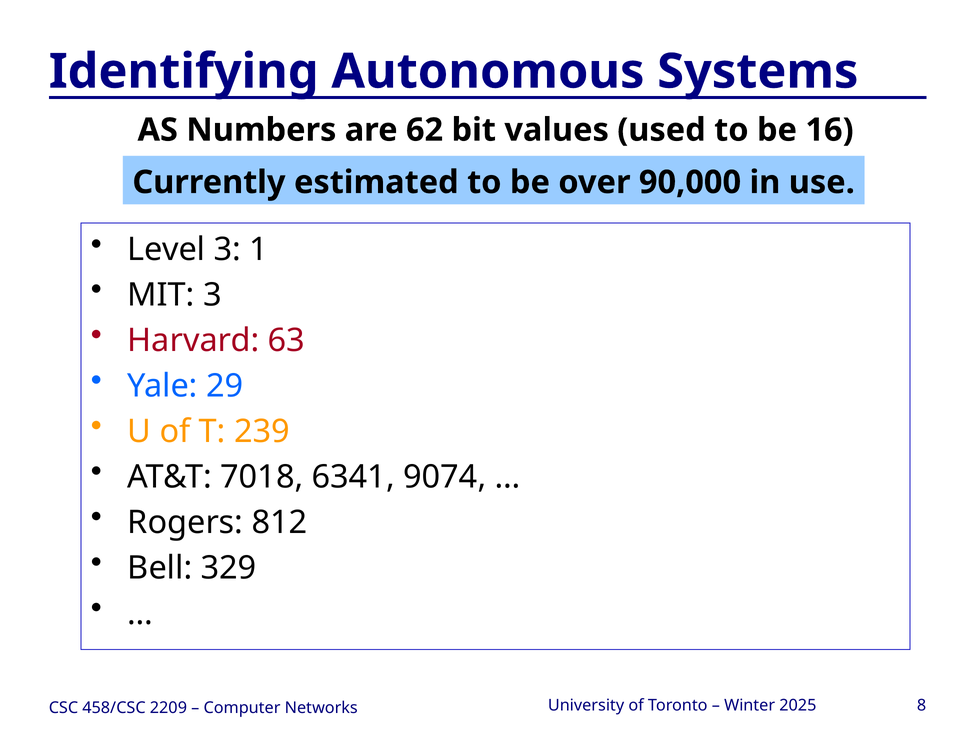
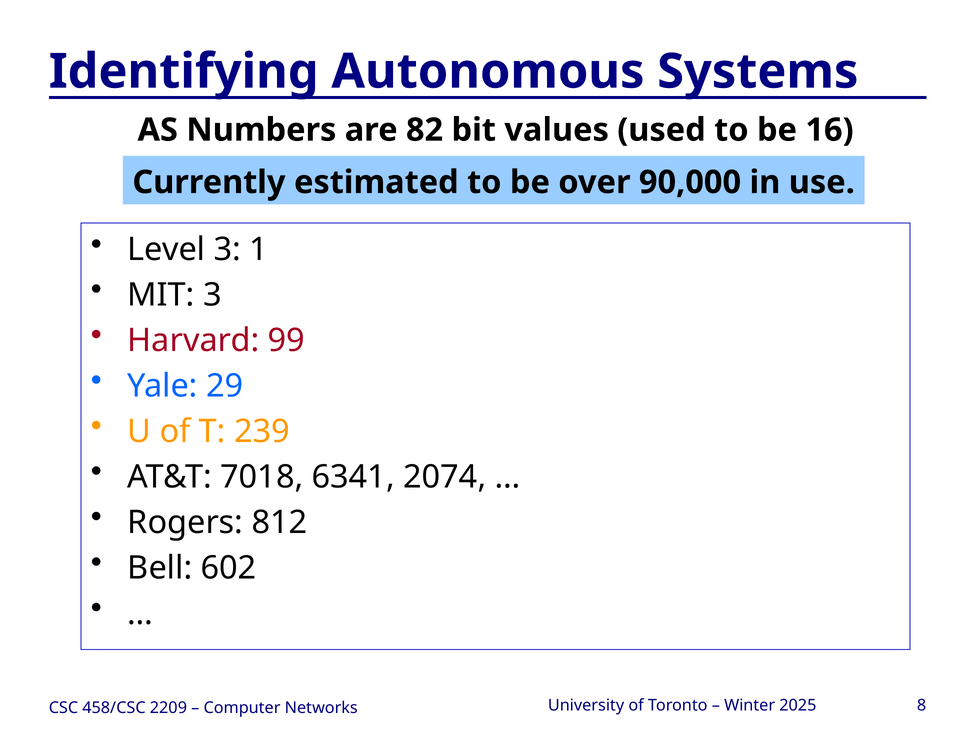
62: 62 -> 82 (425, 130)
63: 63 -> 99 (286, 341)
9074: 9074 -> 2074 (445, 477)
329: 329 -> 602 (229, 568)
